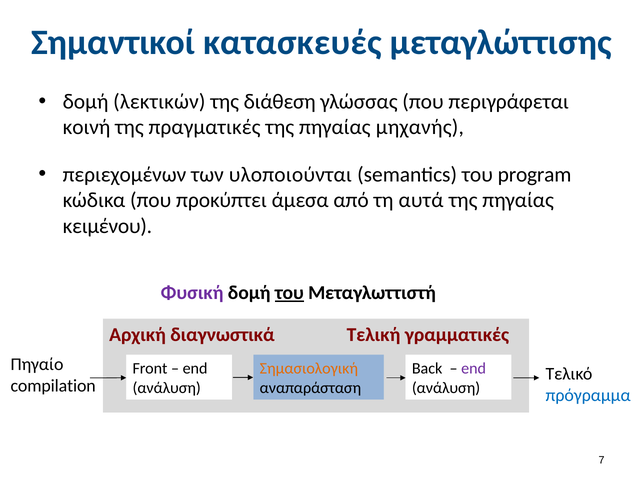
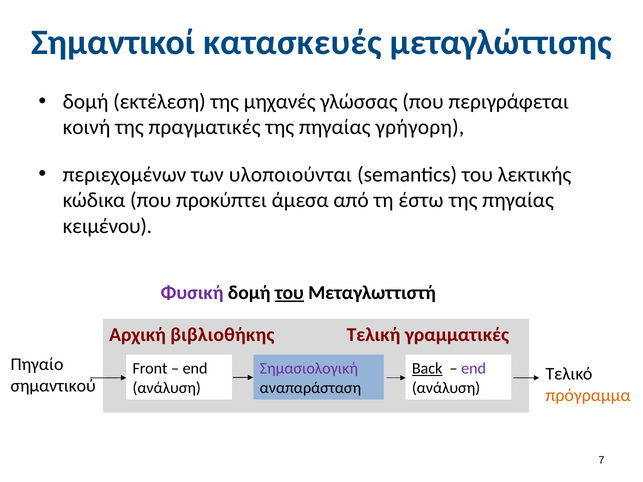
λεκτικών: λεκτικών -> εκτέλεση (159, 102)
διάθεση: διάθεση -> μηχανές (280, 102)
μηχανής: μηχανής -> γρήγορη (420, 127)
program: program -> λεκτικής (534, 175)
αυτά: αυτά -> έστω (421, 200)
διαγνωστικά: διαγνωστικά -> βιβλιοθήκης (222, 335)
Σημασιολογική colour: orange -> purple (309, 369)
Back underline: none -> present (427, 369)
compilation: compilation -> σημαντικού (53, 386)
πρόγραμμα colour: blue -> orange (588, 396)
